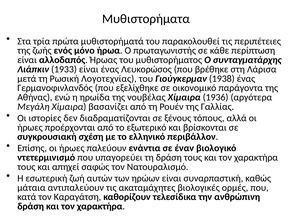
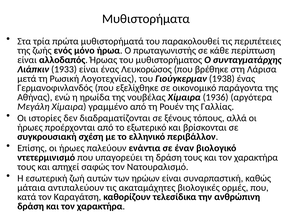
βασανίζει: βασανίζει -> γραμμένο (108, 107)
